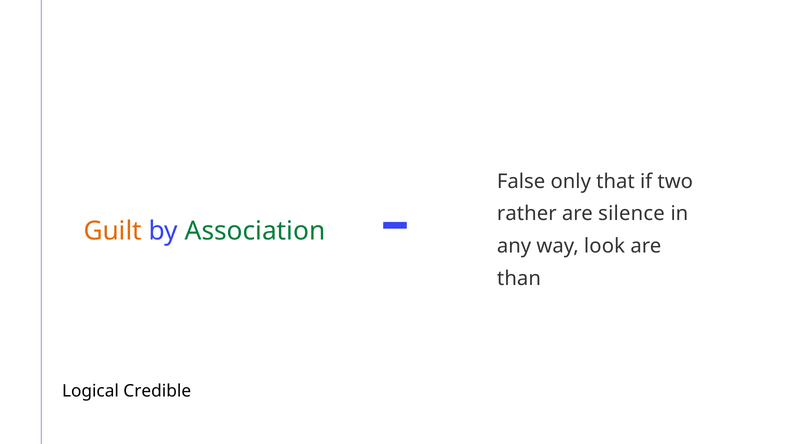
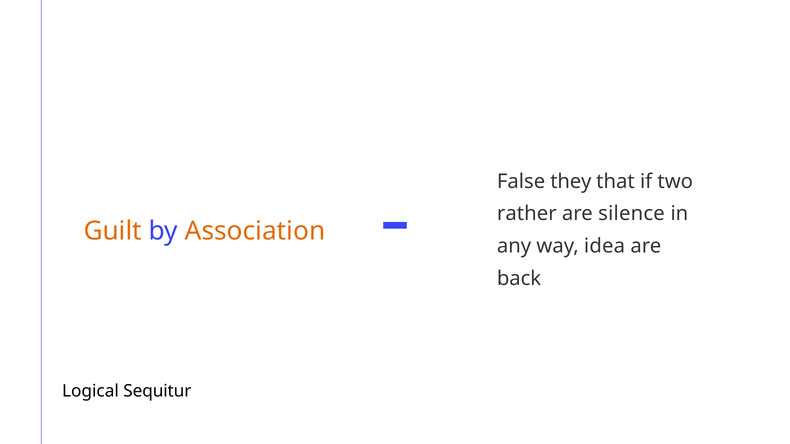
only: only -> they (571, 181)
Association colour: green -> orange (255, 231)
look: look -> idea (605, 246)
than: than -> back (519, 279)
Credible: Credible -> Sequitur (157, 391)
